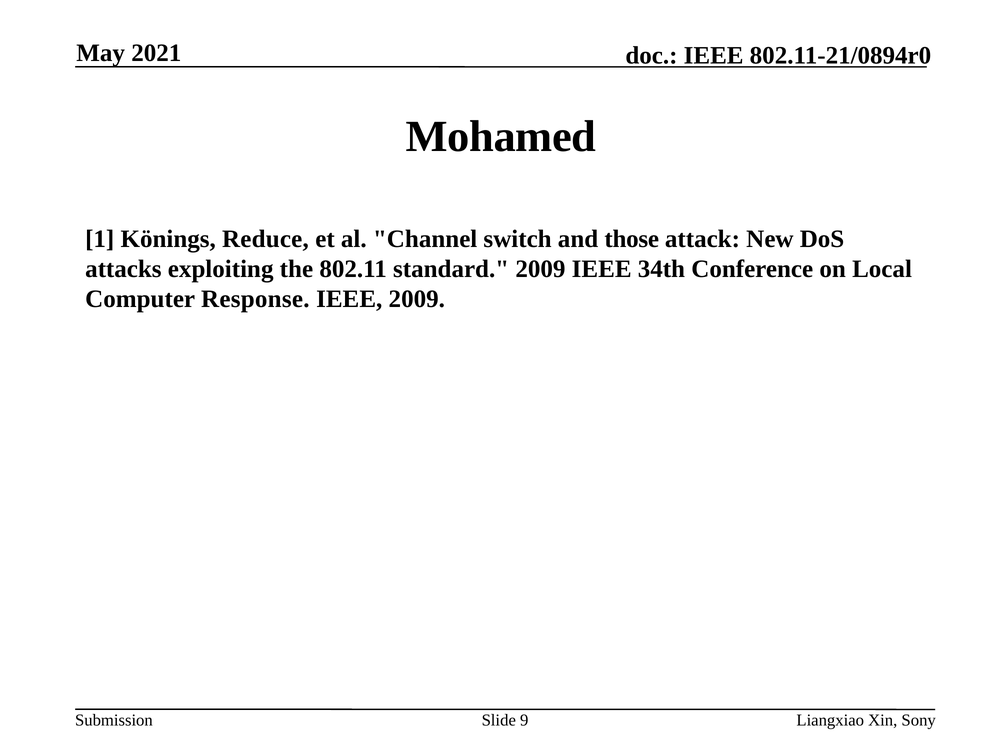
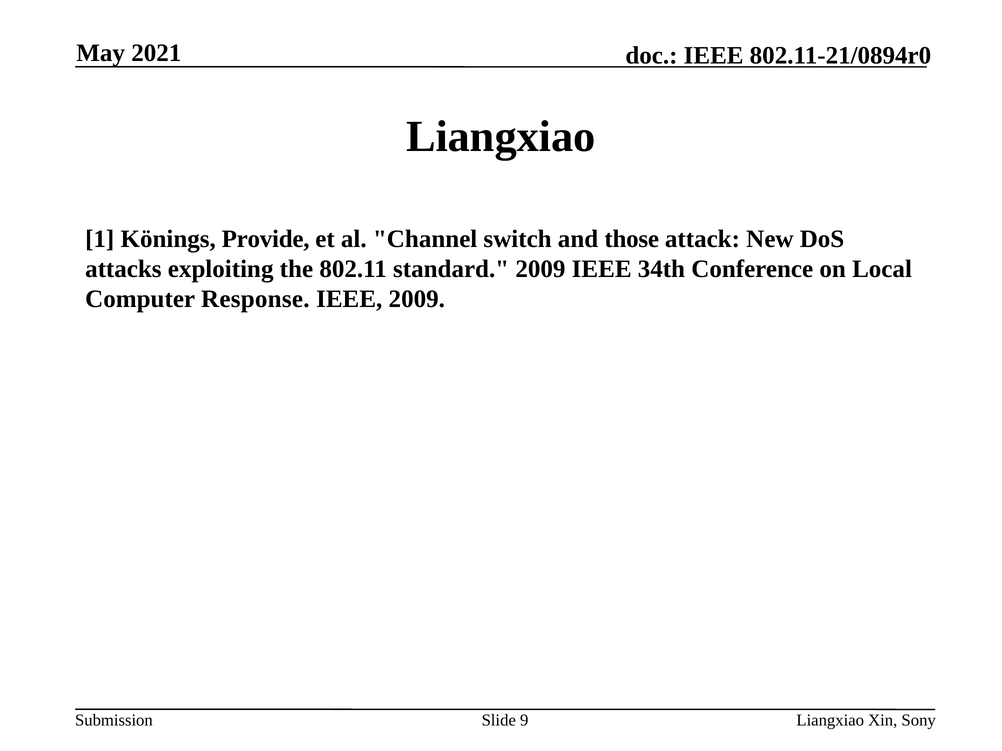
Mohamed: Mohamed -> Liangxiao (501, 137)
Reduce: Reduce -> Provide (266, 239)
